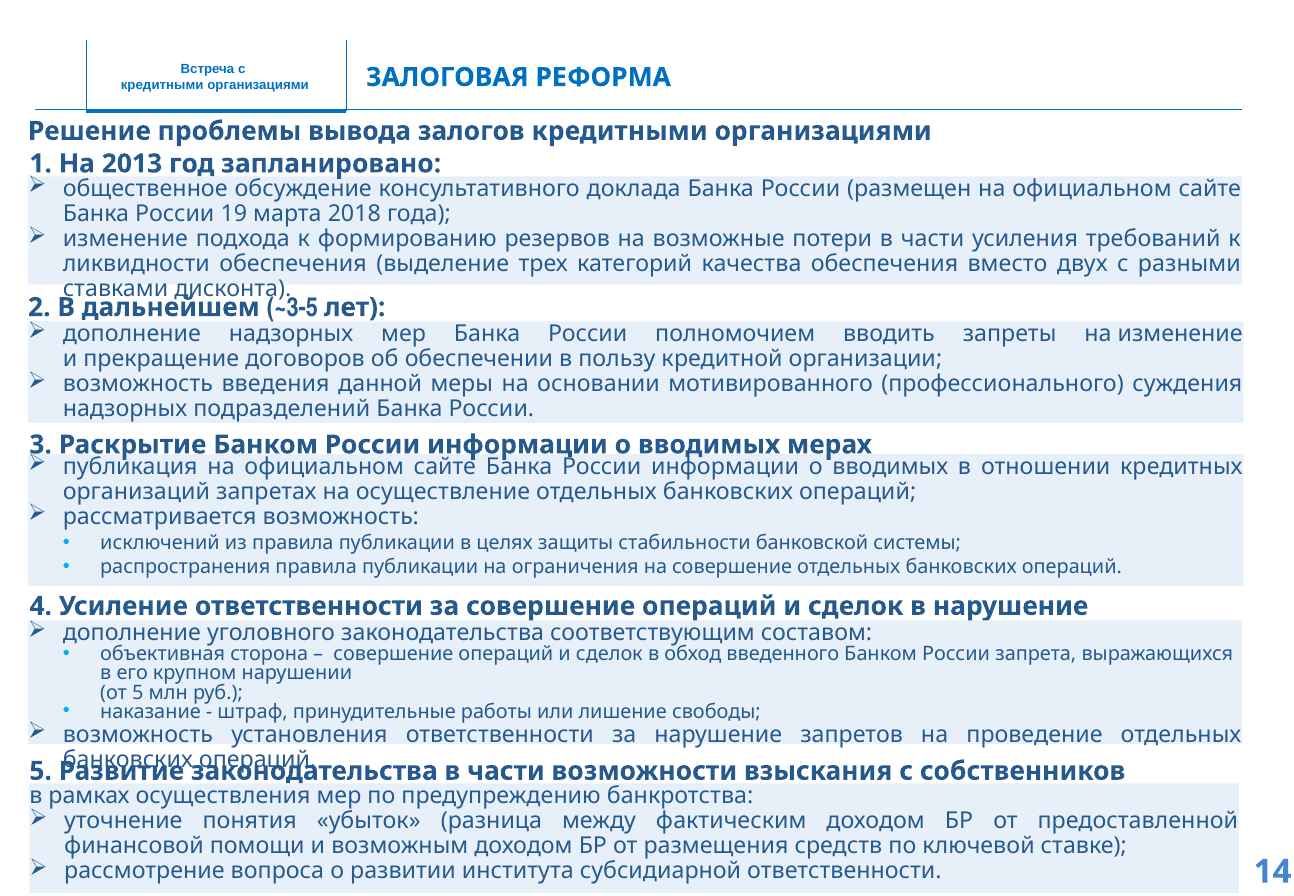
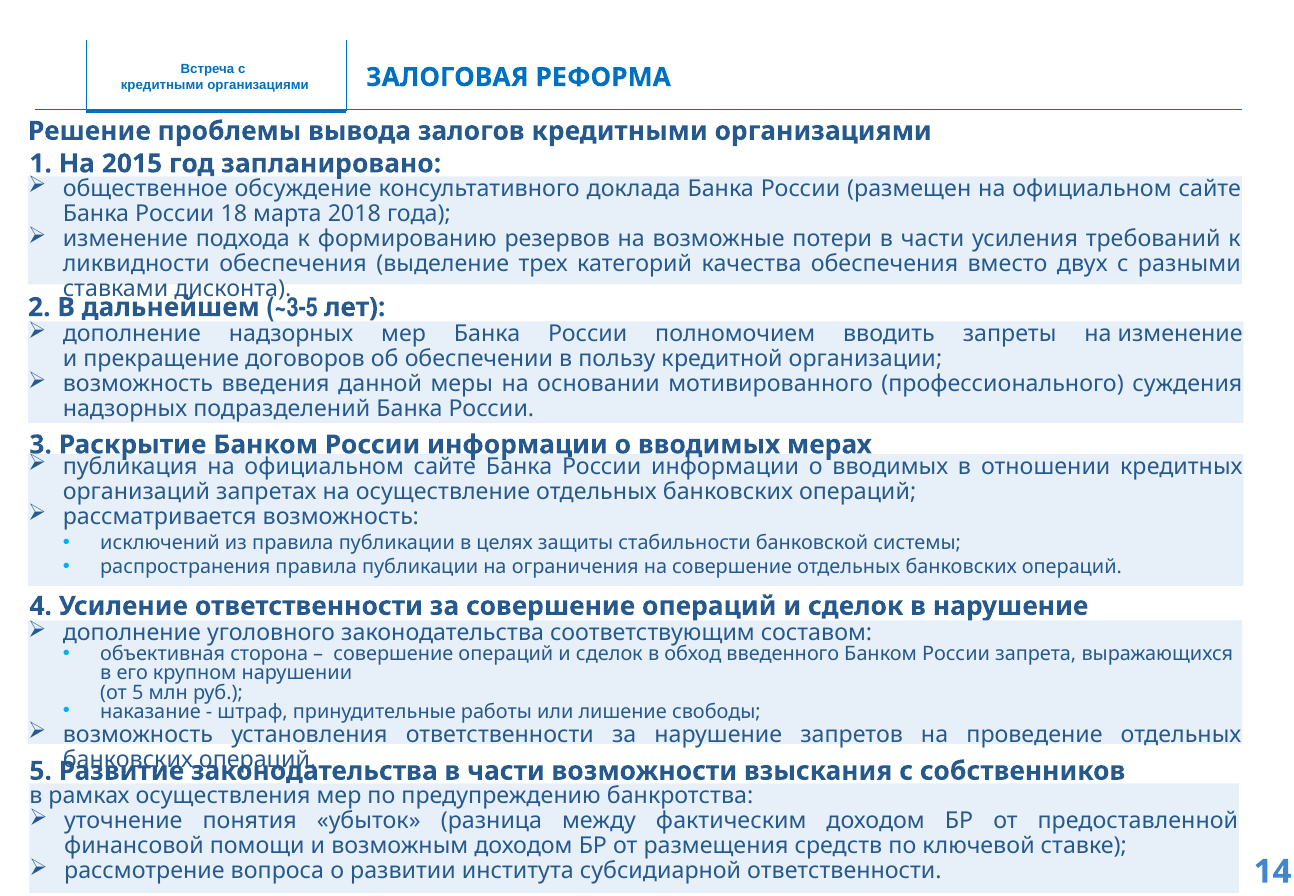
2013: 2013 -> 2015 (132, 164)
19: 19 -> 18 (234, 214)
